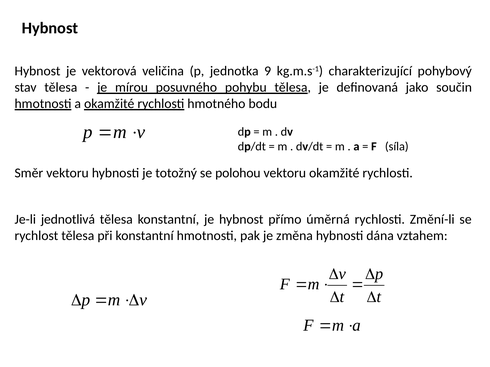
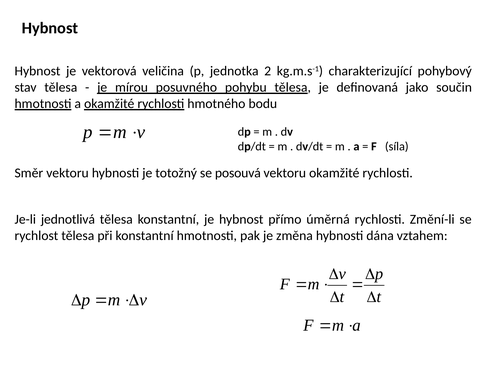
9: 9 -> 2 (268, 71)
polohou: polohou -> posouvá (238, 173)
